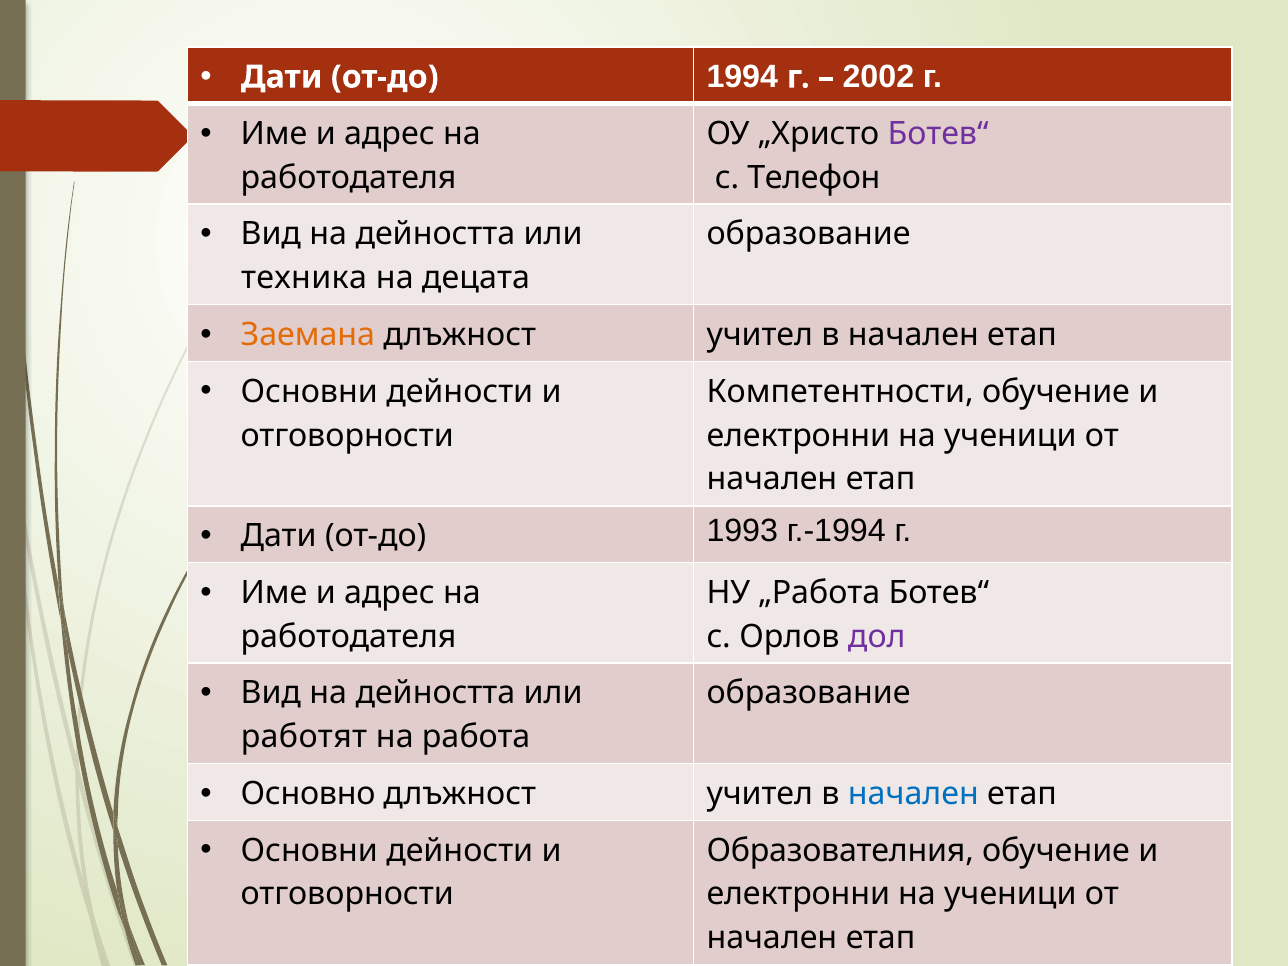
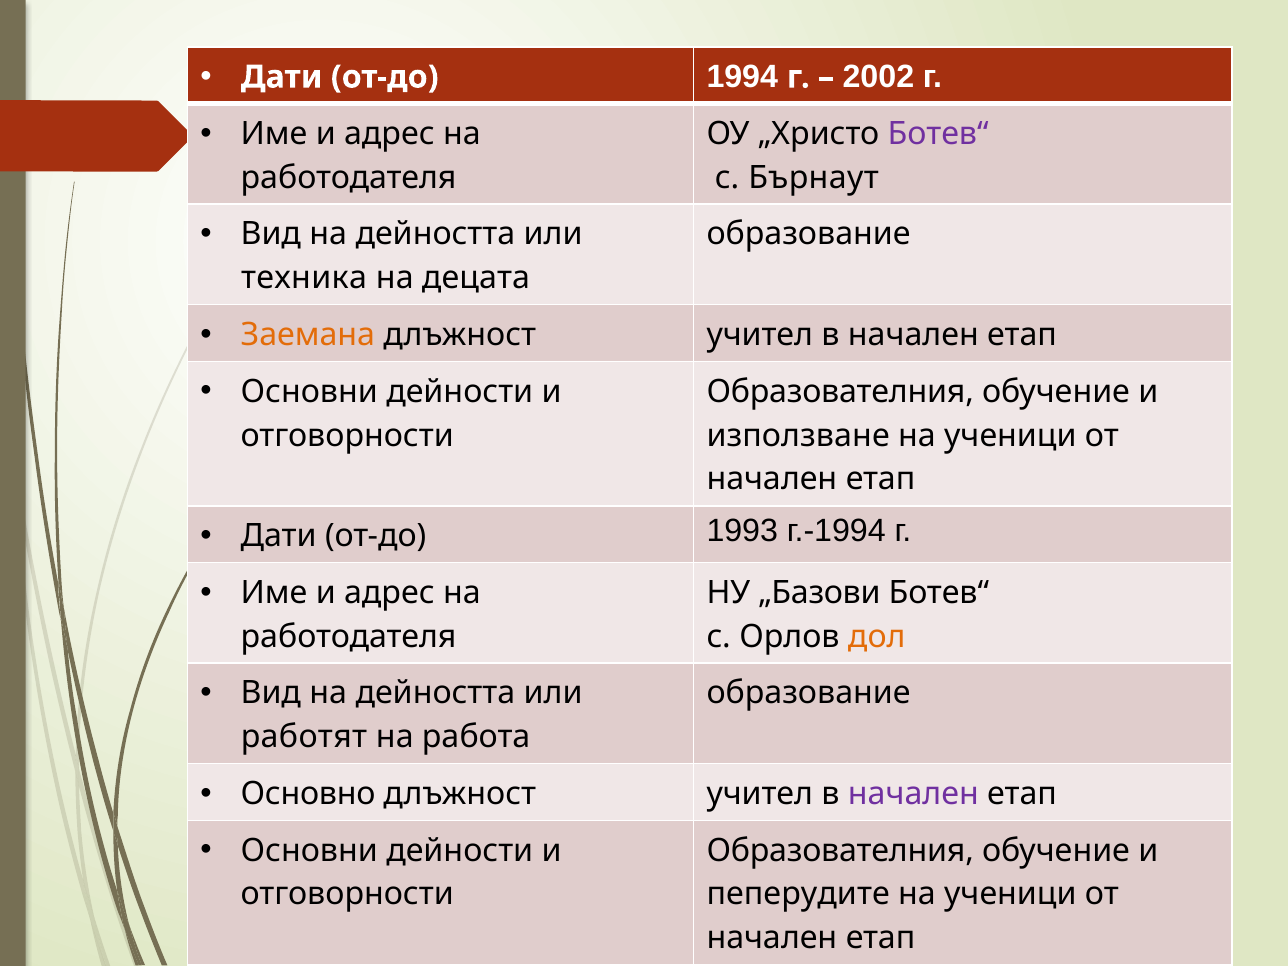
Телефон: Телефон -> Бърнаут (814, 178)
Компетентности: Компетентности -> Образователния (840, 392)
електронни: електронни -> използване (798, 435)
„Работа: „Работа -> „Базови (819, 593)
дол colour: purple -> orange (877, 637)
начален colour: blue -> purple (913, 794)
електронни: електронни -> пеперудите (798, 894)
